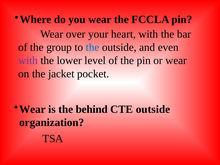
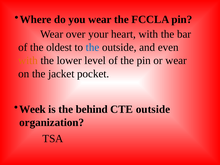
group: group -> oldest (59, 47)
with colour: purple -> orange (28, 61)
Wear: Wear -> Week (32, 109)
